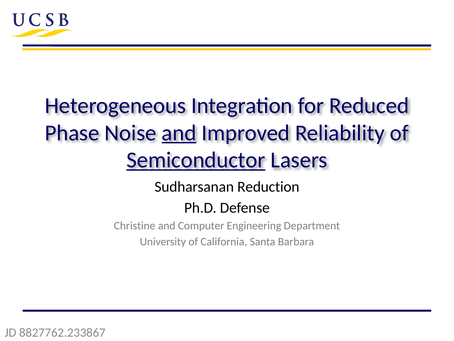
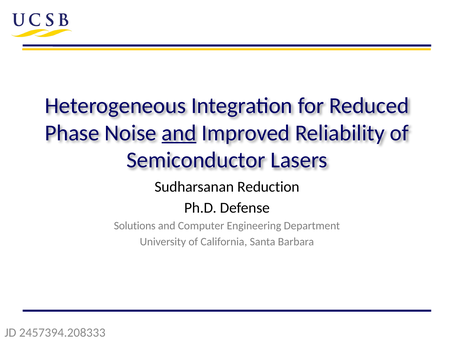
Semiconductor underline: present -> none (196, 160)
Christine: Christine -> Solutions (135, 226)
8827762.233867: 8827762.233867 -> 2457394.208333 (62, 332)
